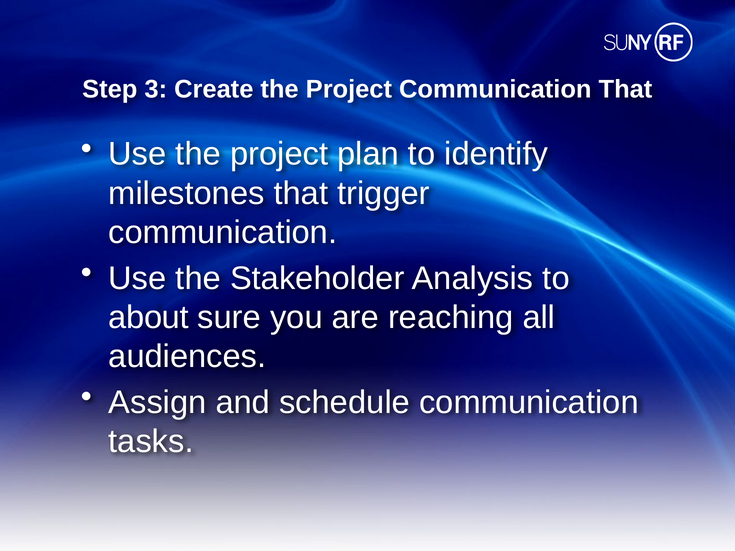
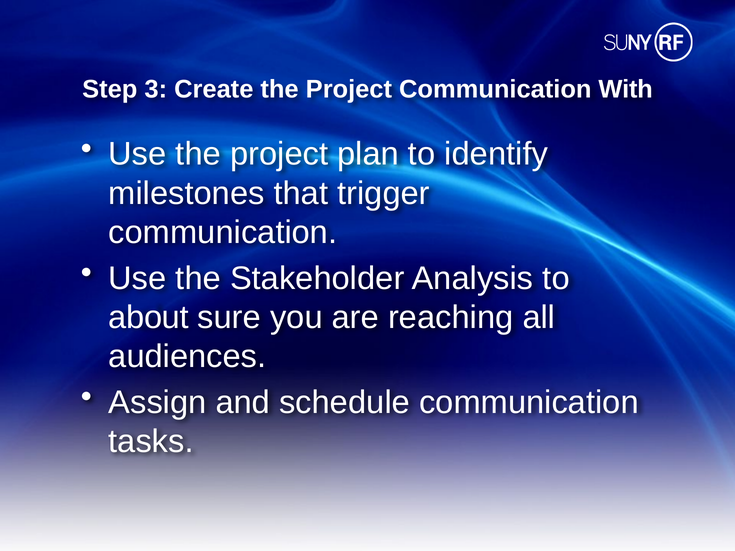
Communication That: That -> With (626, 89)
